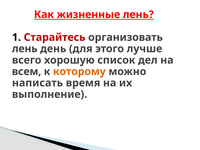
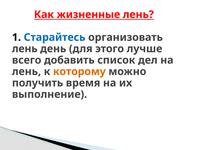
Старайтесь colour: red -> blue (55, 37)
хорошую: хорошую -> добавить (69, 60)
всем: всем -> лень (26, 72)
написать: написать -> получить (38, 83)
